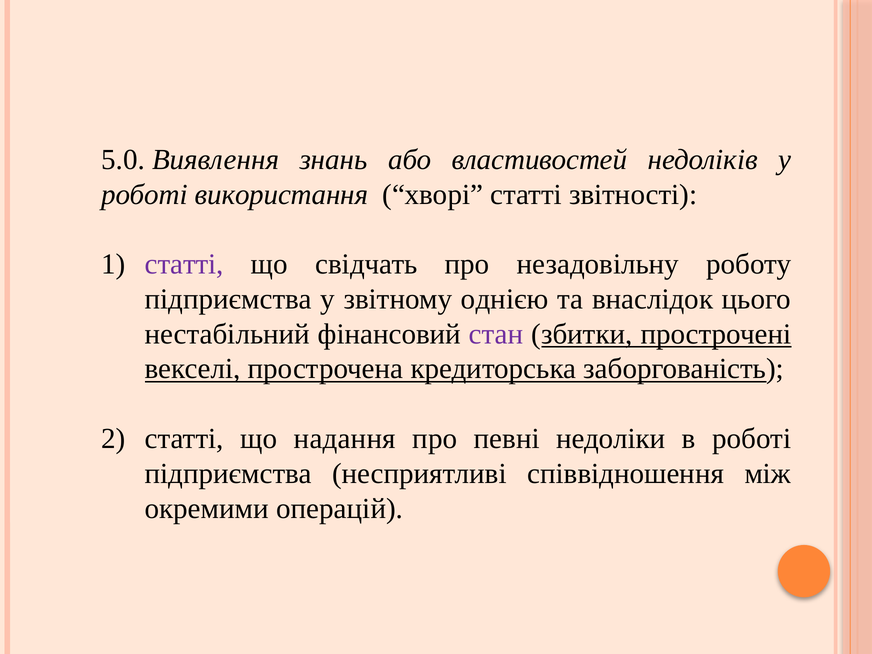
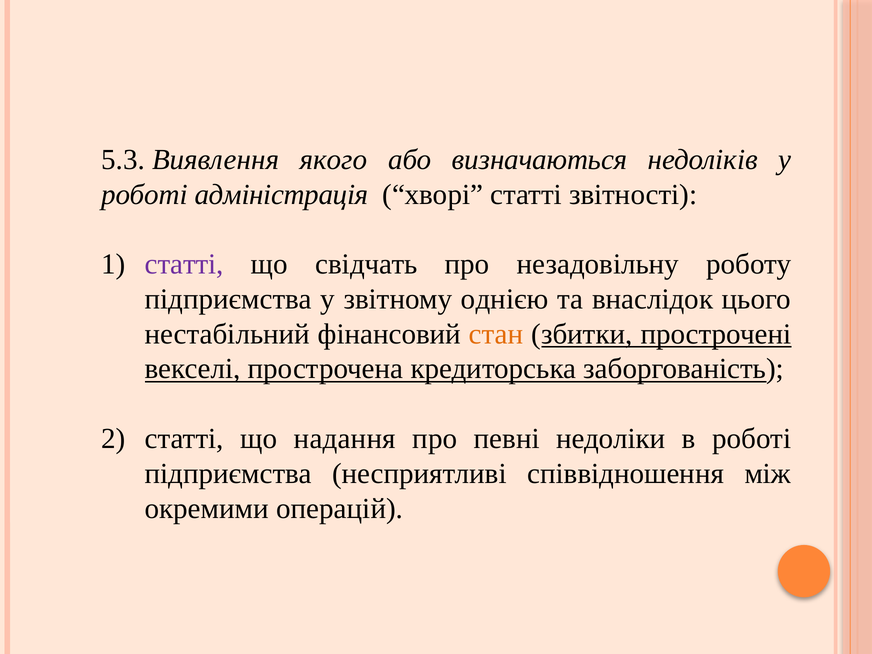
5.0: 5.0 -> 5.3 (123, 160)
знань: знань -> якого (334, 160)
властивостей: властивостей -> визначаються (540, 160)
використання: використання -> адміністрація (282, 195)
стан colour: purple -> orange (496, 334)
